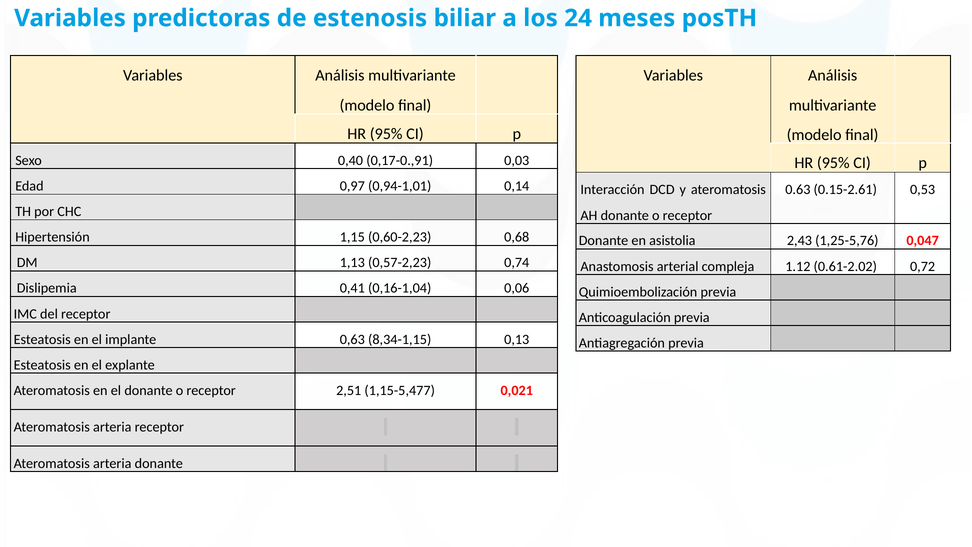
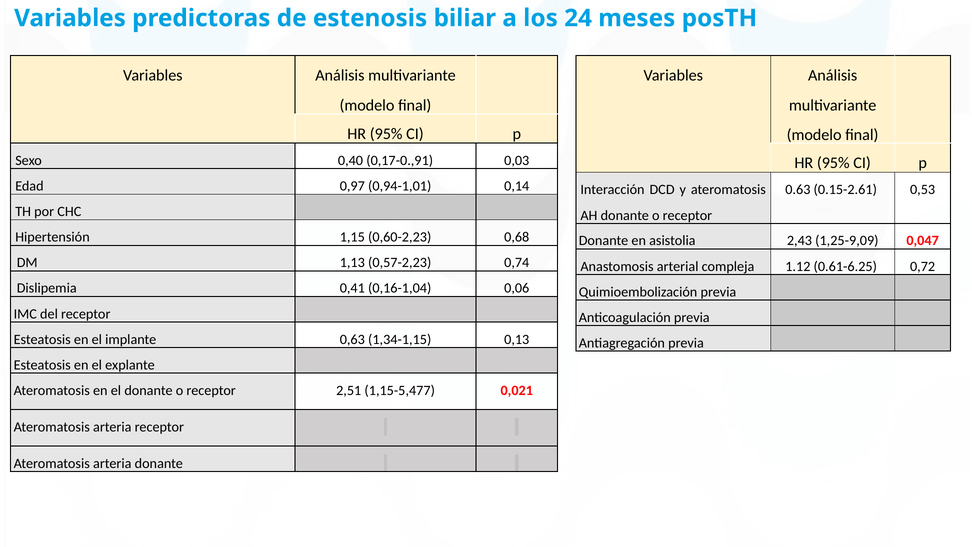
1,25-5,76: 1,25-5,76 -> 1,25-9,09 (847, 241)
0.61-2.02: 0.61-2.02 -> 0.61-6.25 (845, 266)
8,34-1,15: 8,34-1,15 -> 1,34-1,15 (400, 339)
